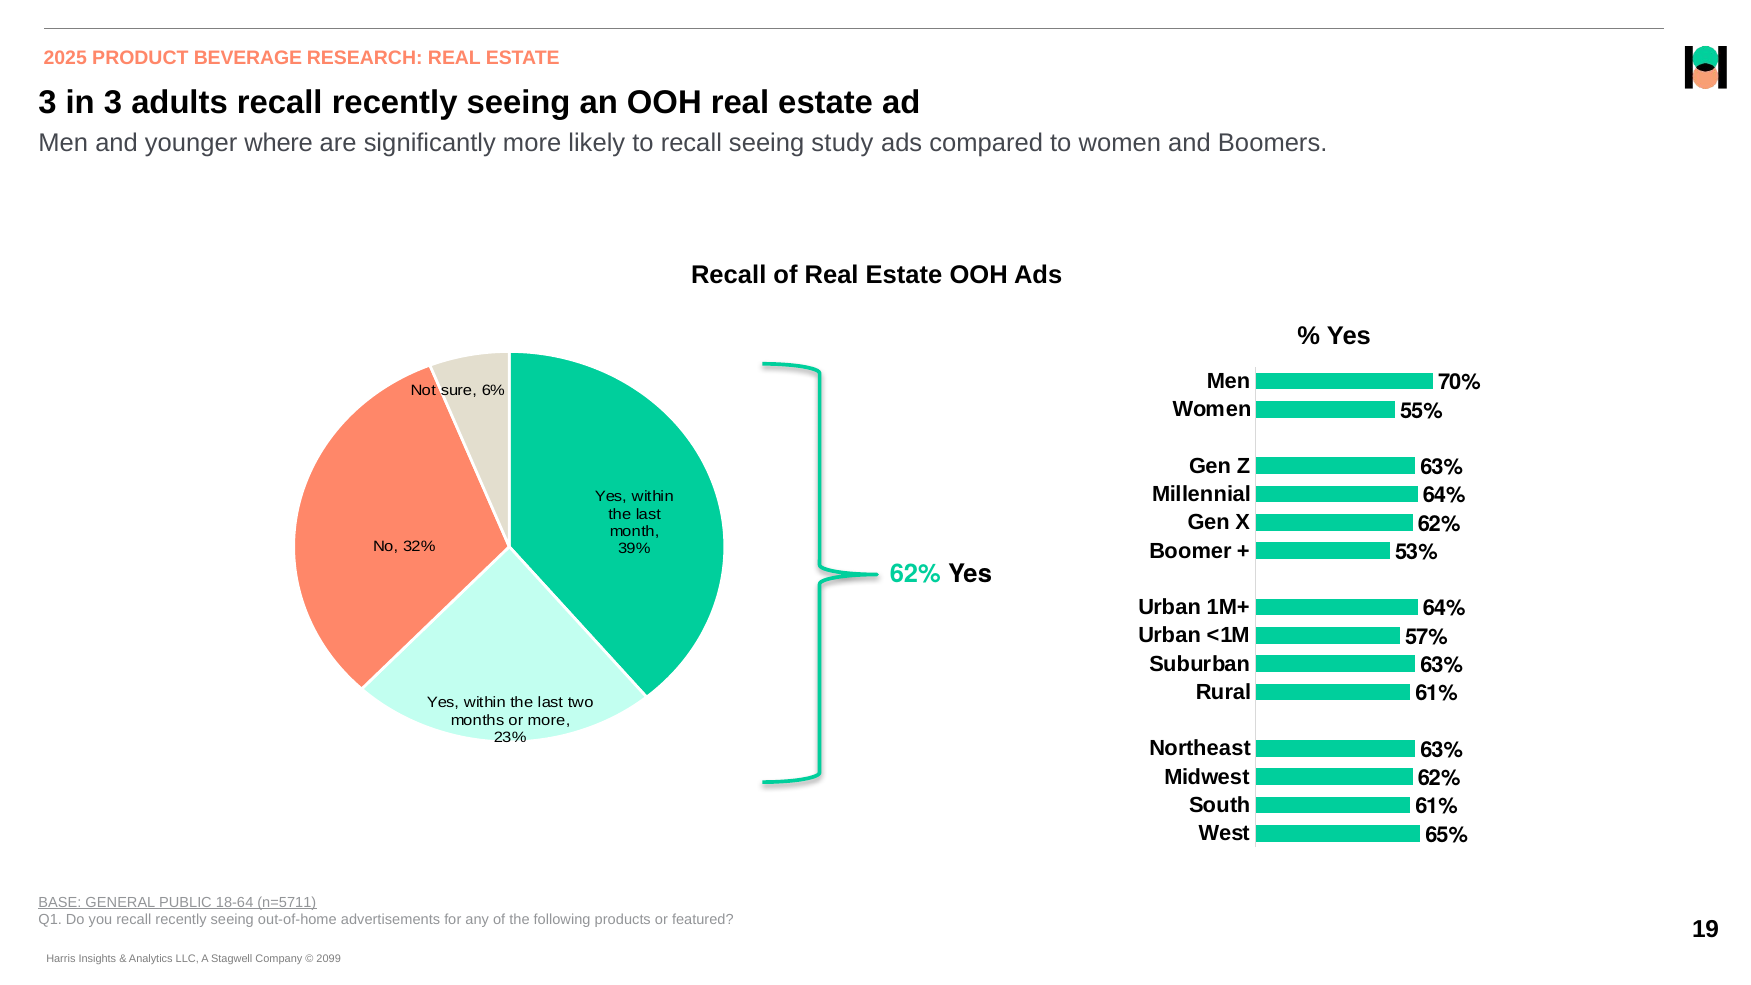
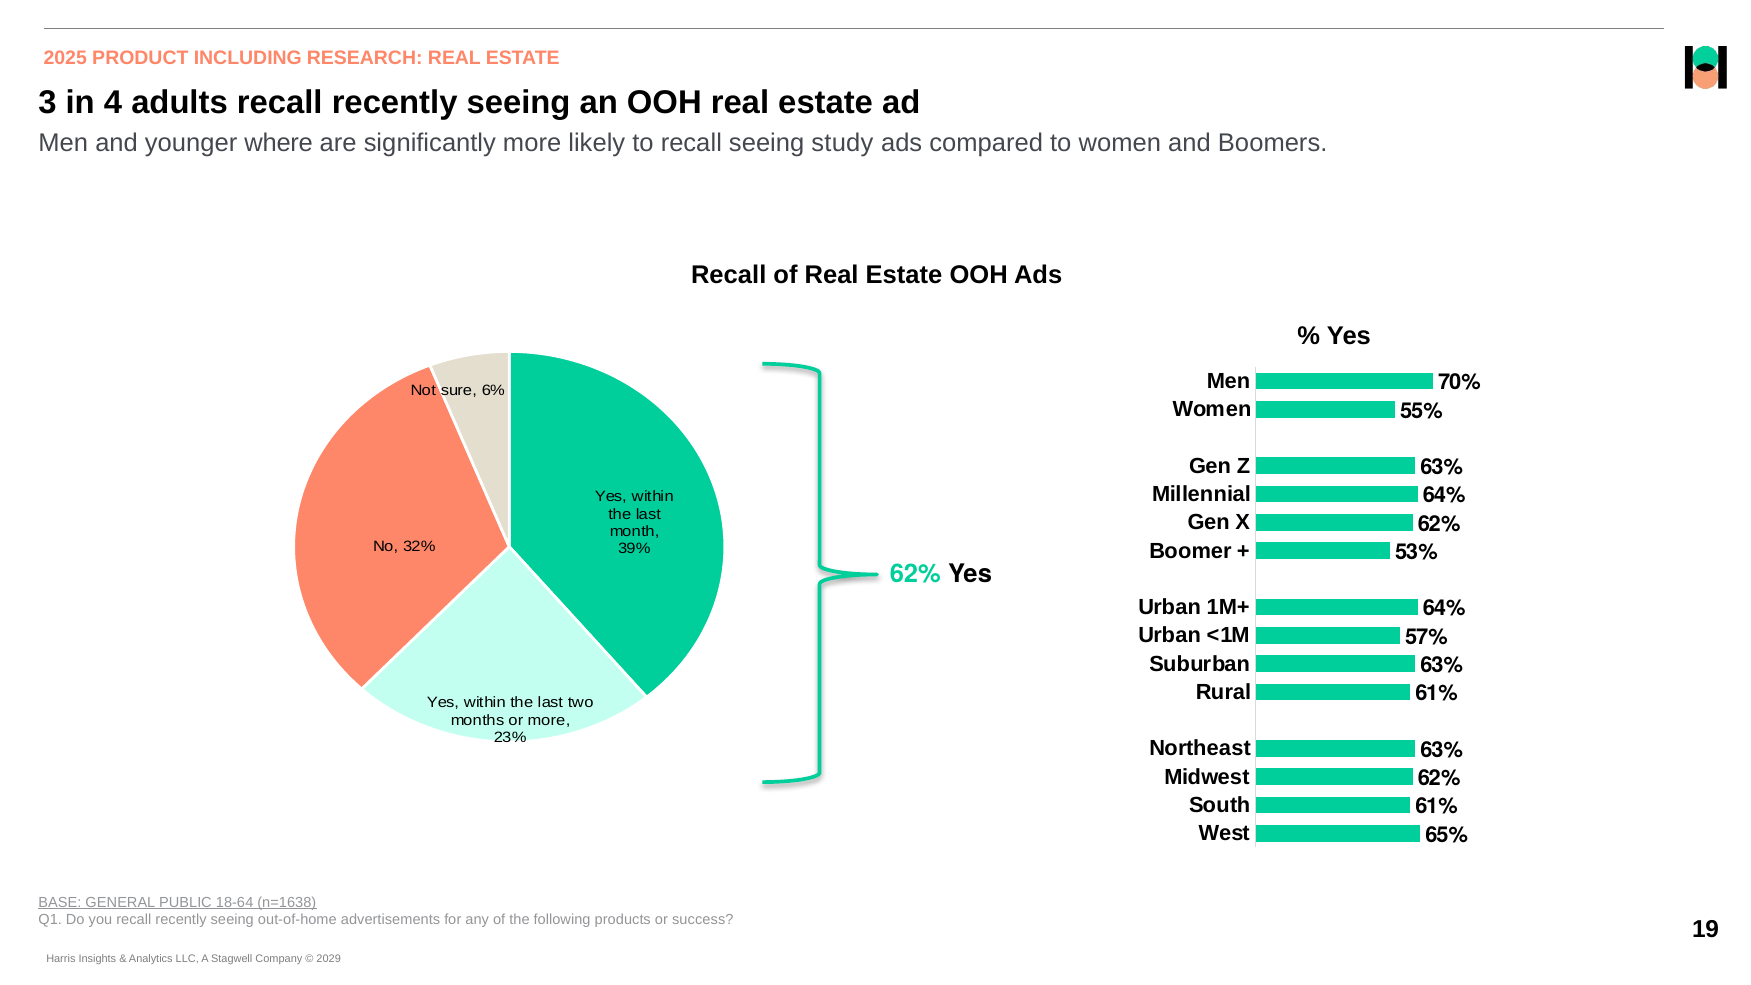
BEVERAGE: BEVERAGE -> INCLUDING (248, 58)
in 3: 3 -> 4 (113, 103)
n=5711: n=5711 -> n=1638 (287, 902)
featured: featured -> success (703, 920)
2099: 2099 -> 2029 (329, 959)
